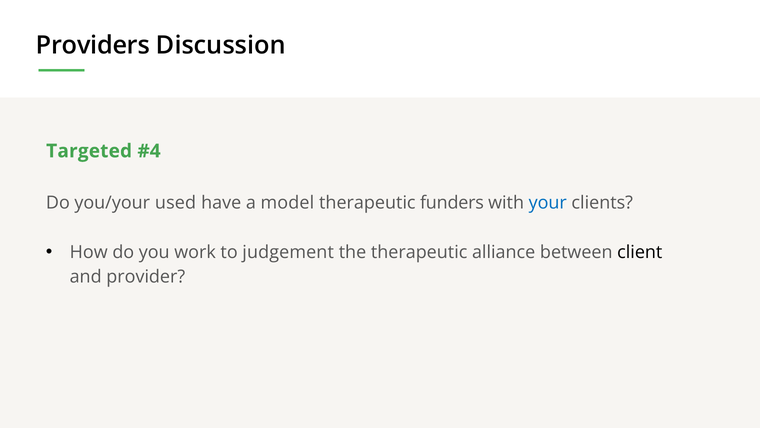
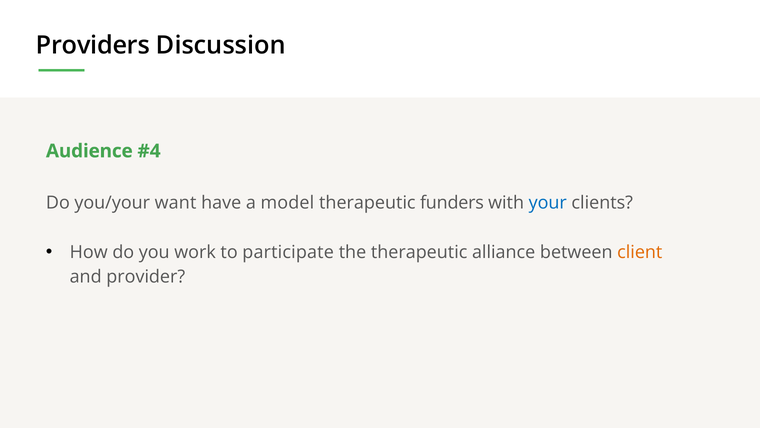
Targeted: Targeted -> Audience (89, 151)
used: used -> want (176, 202)
judgement: judgement -> participate (288, 252)
client colour: black -> orange (640, 252)
